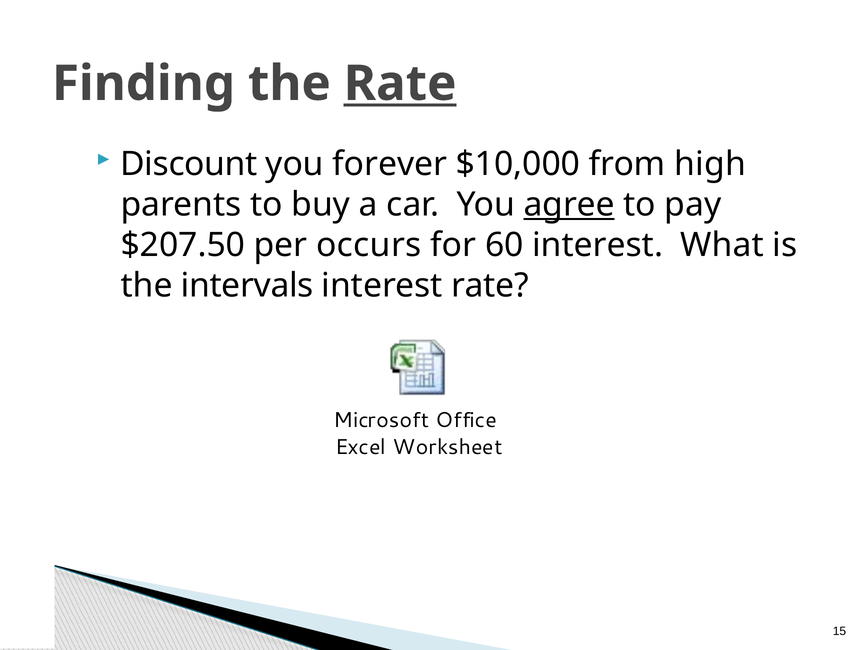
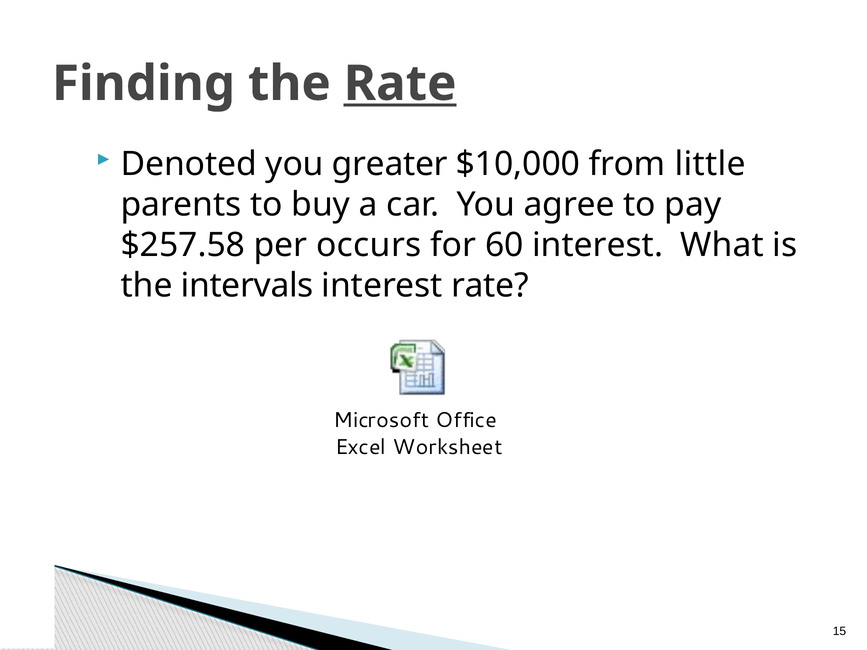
Discount: Discount -> Denoted (189, 164)
forever: forever -> greater (390, 164)
high: high -> little (710, 164)
agree underline: present -> none (569, 205)
$207.50: $207.50 -> $257.58 (183, 245)
